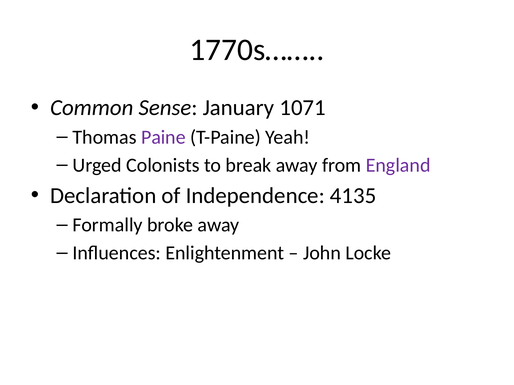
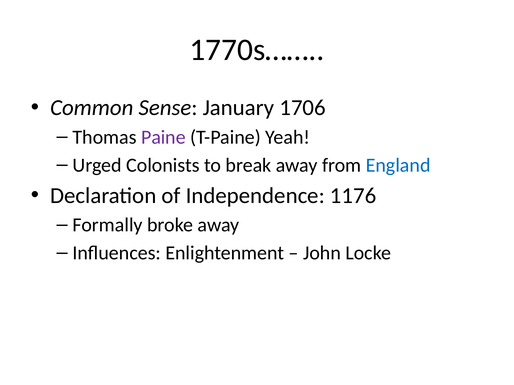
1071: 1071 -> 1706 (303, 108)
England colour: purple -> blue (398, 165)
4135: 4135 -> 1176 (353, 196)
